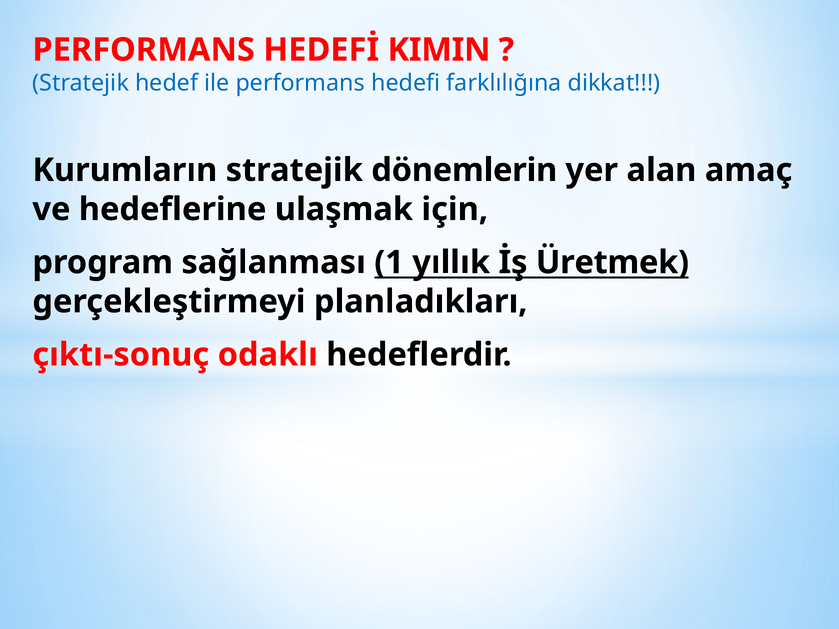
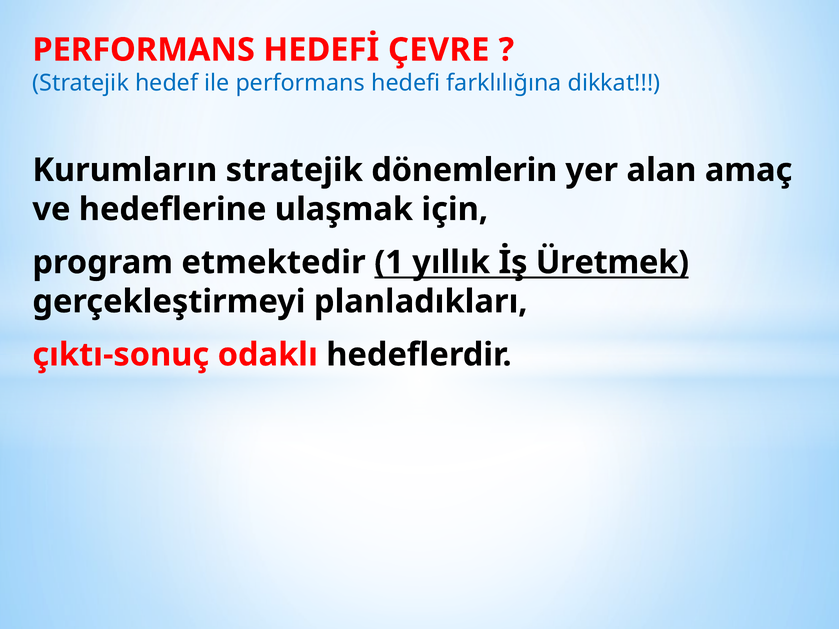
KIMIN: KIMIN -> ÇEVRE (439, 50)
sağlanması: sağlanması -> etmektedir (274, 263)
